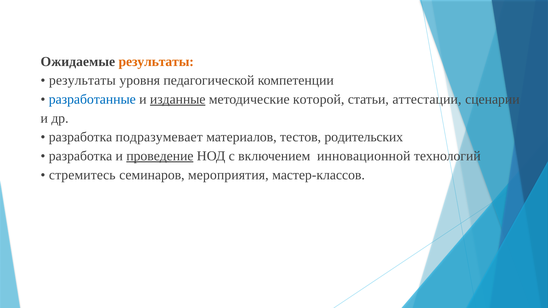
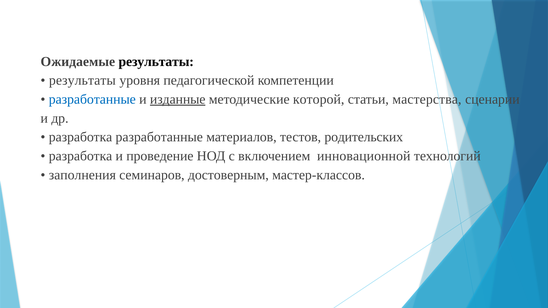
результаты colour: orange -> black (156, 62)
аттестации: аттестации -> мастерства (427, 99)
разработка подразумевает: подразумевает -> разработанные (159, 137)
проведение underline: present -> none (160, 156)
стремитесь: стремитесь -> заполнения (82, 175)
мероприятия: мероприятия -> достоверным (228, 175)
